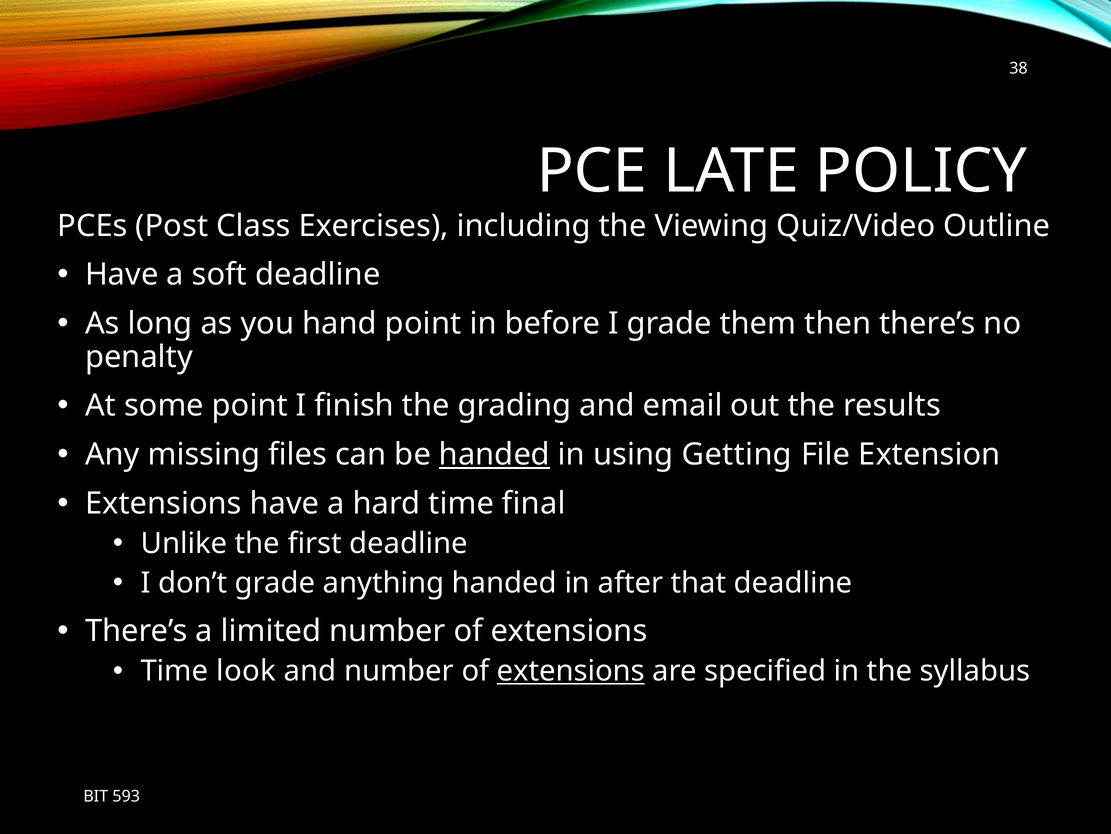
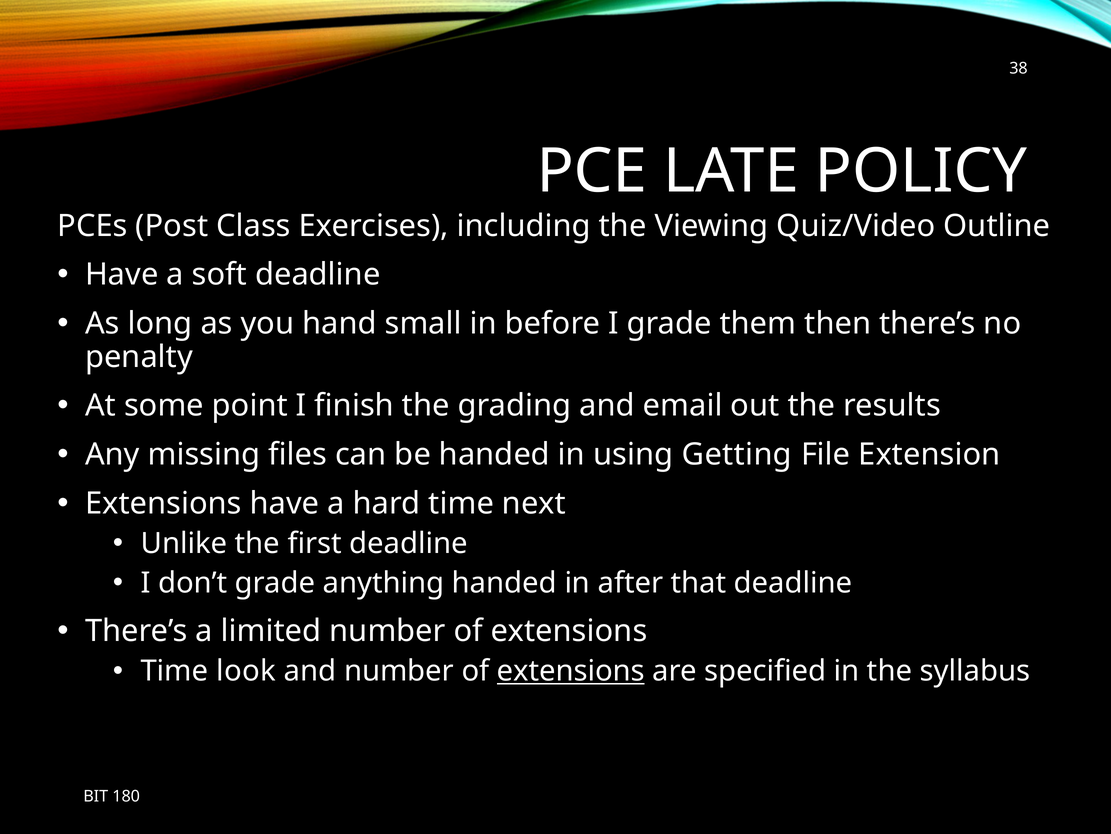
hand point: point -> small (423, 323)
handed underline: present -> none (494, 454)
final: final -> next (534, 503)
593: 593 -> 180 (126, 795)
